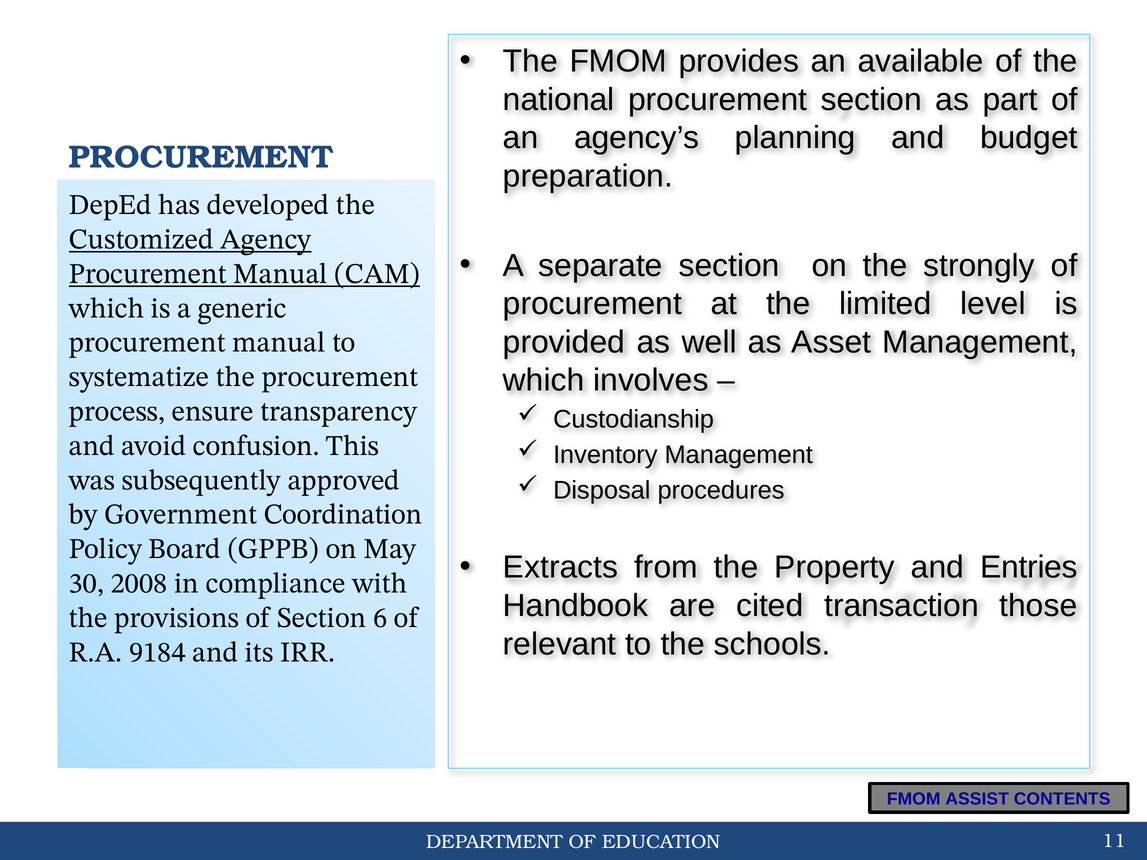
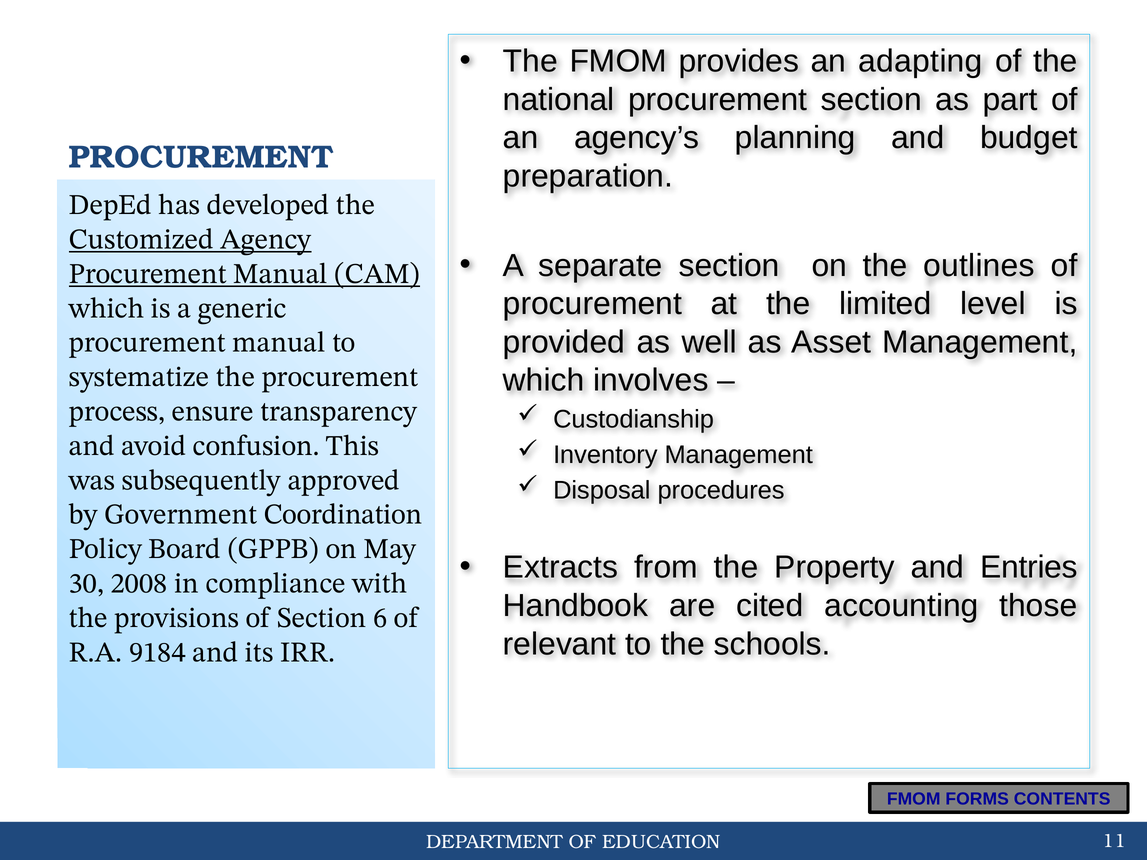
available: available -> adapting (920, 61)
strongly: strongly -> outlines (979, 266)
transaction: transaction -> accounting (901, 606)
ASSIST: ASSIST -> FORMS (977, 799)
